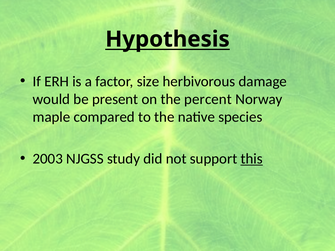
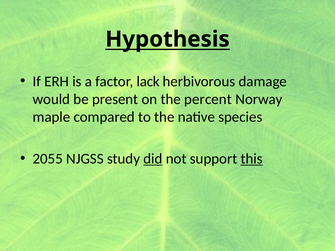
size: size -> lack (148, 81)
2003: 2003 -> 2055 (48, 159)
did underline: none -> present (153, 159)
